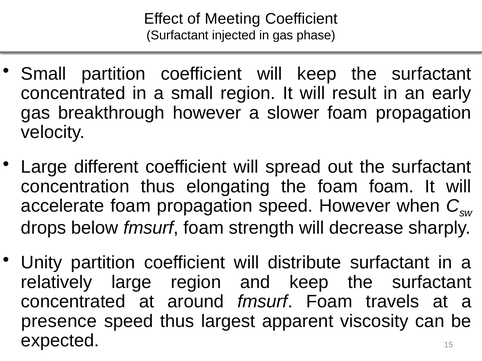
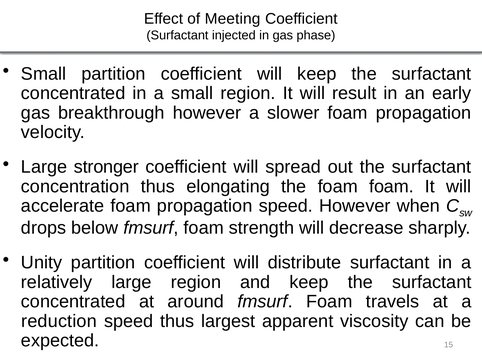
different: different -> stronger (106, 167)
presence: presence -> reduction (59, 322)
